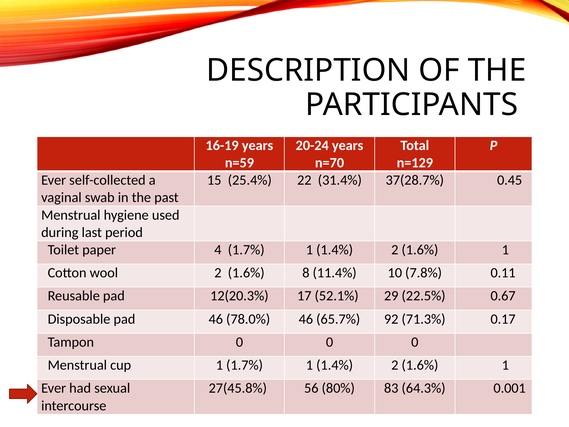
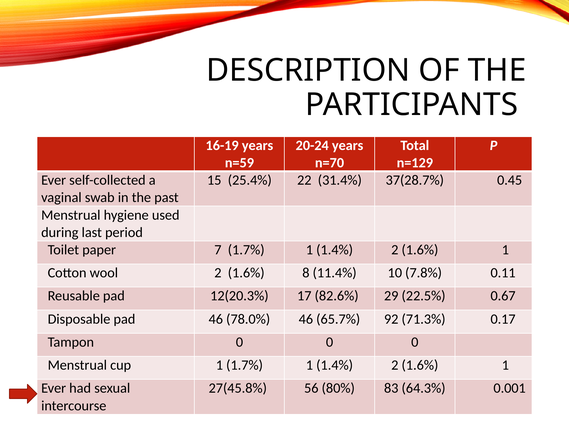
4: 4 -> 7 (218, 250)
52.1%: 52.1% -> 82.6% (337, 296)
